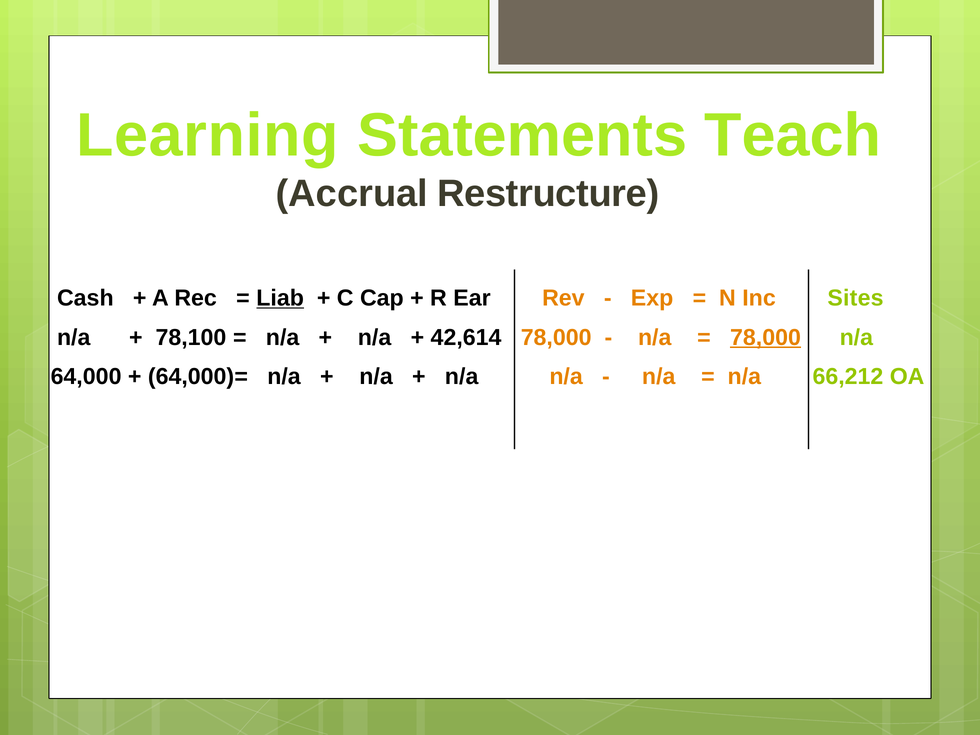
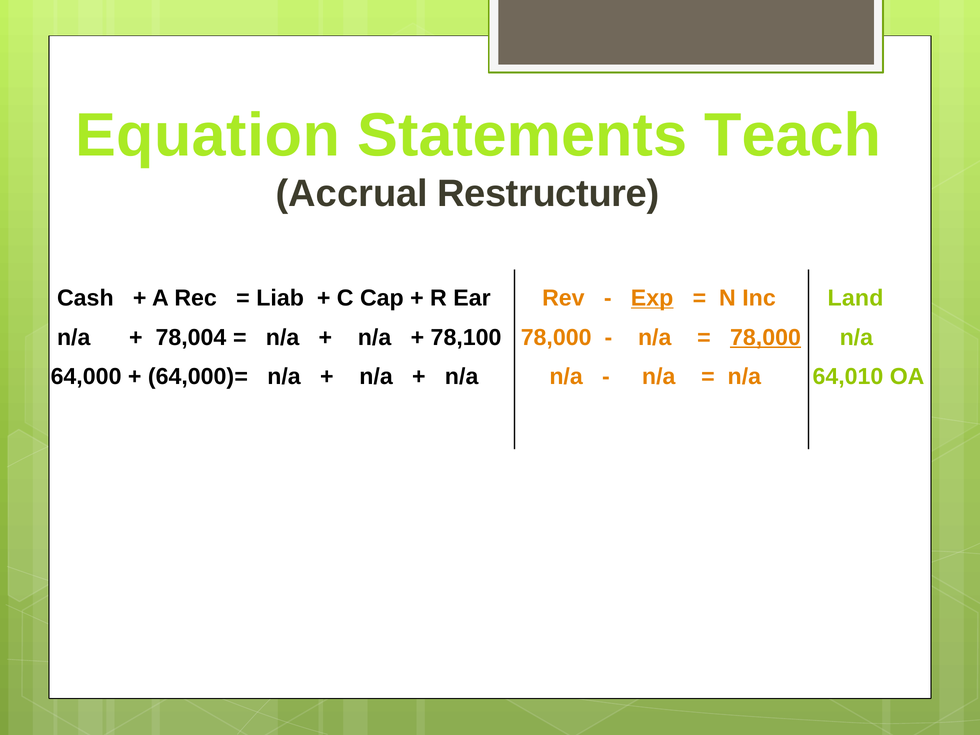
Learning: Learning -> Equation (208, 136)
Liab underline: present -> none (280, 298)
Exp underline: none -> present (652, 298)
Sites: Sites -> Land (856, 298)
78,100: 78,100 -> 78,004 (191, 337)
42,614: 42,614 -> 78,100 (466, 337)
66,212: 66,212 -> 64,010 (848, 377)
